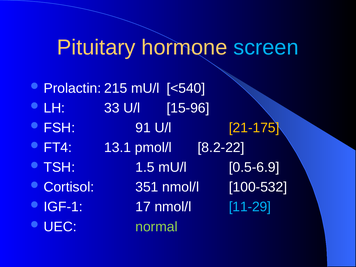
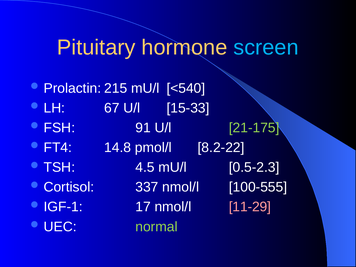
33: 33 -> 67 (112, 108)
15-96: 15-96 -> 15-33 (188, 108)
21-175 colour: yellow -> light green (254, 128)
13.1: 13.1 -> 14.8 (118, 148)
1.5: 1.5 -> 4.5 (145, 167)
0.5-6.9: 0.5-6.9 -> 0.5-2.3 (254, 167)
351: 351 -> 337 (147, 187)
100-532: 100-532 -> 100-555 (258, 187)
11-29 colour: light blue -> pink (250, 207)
